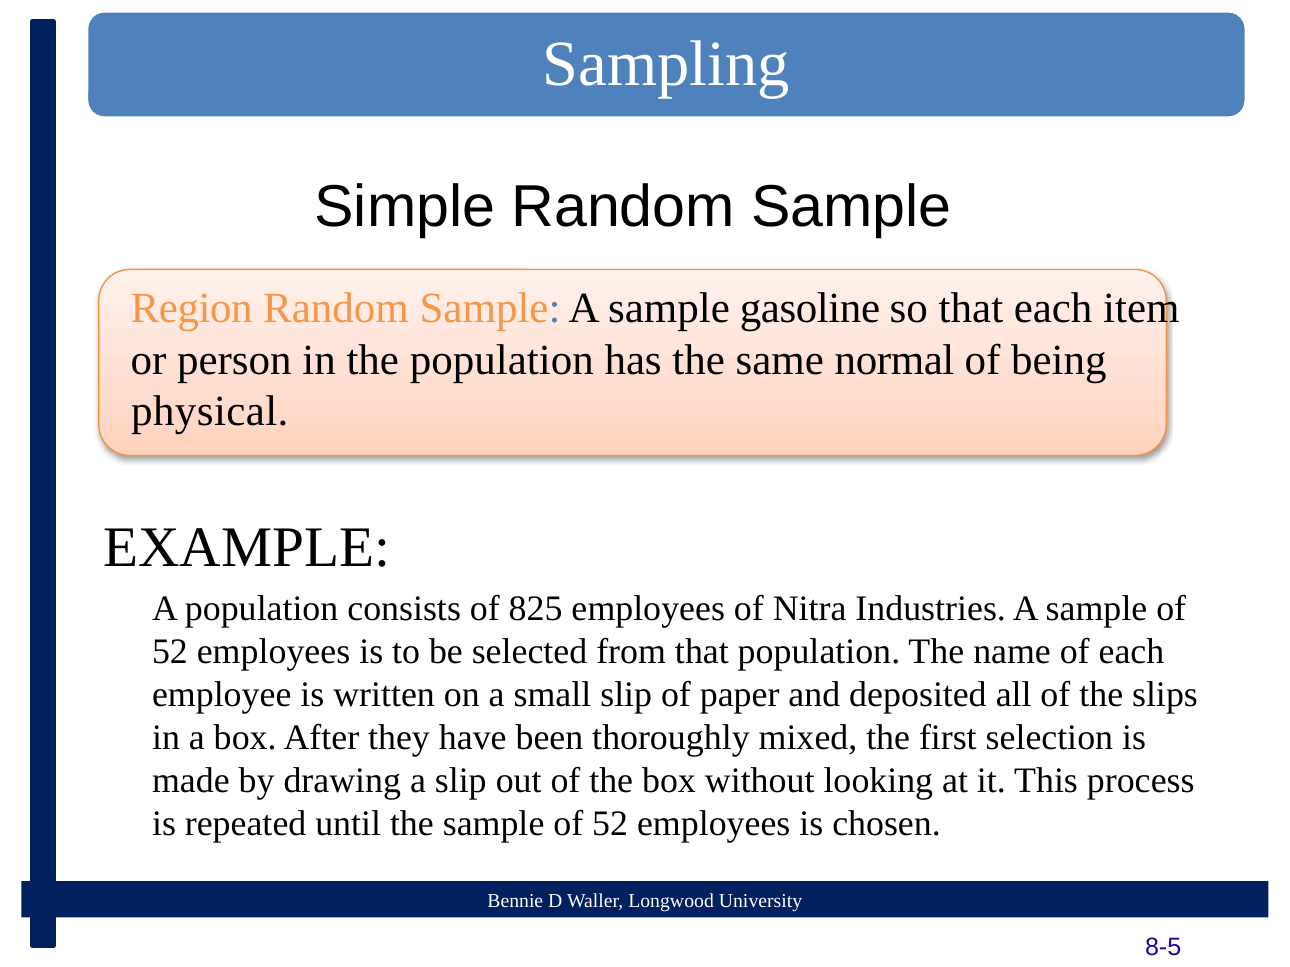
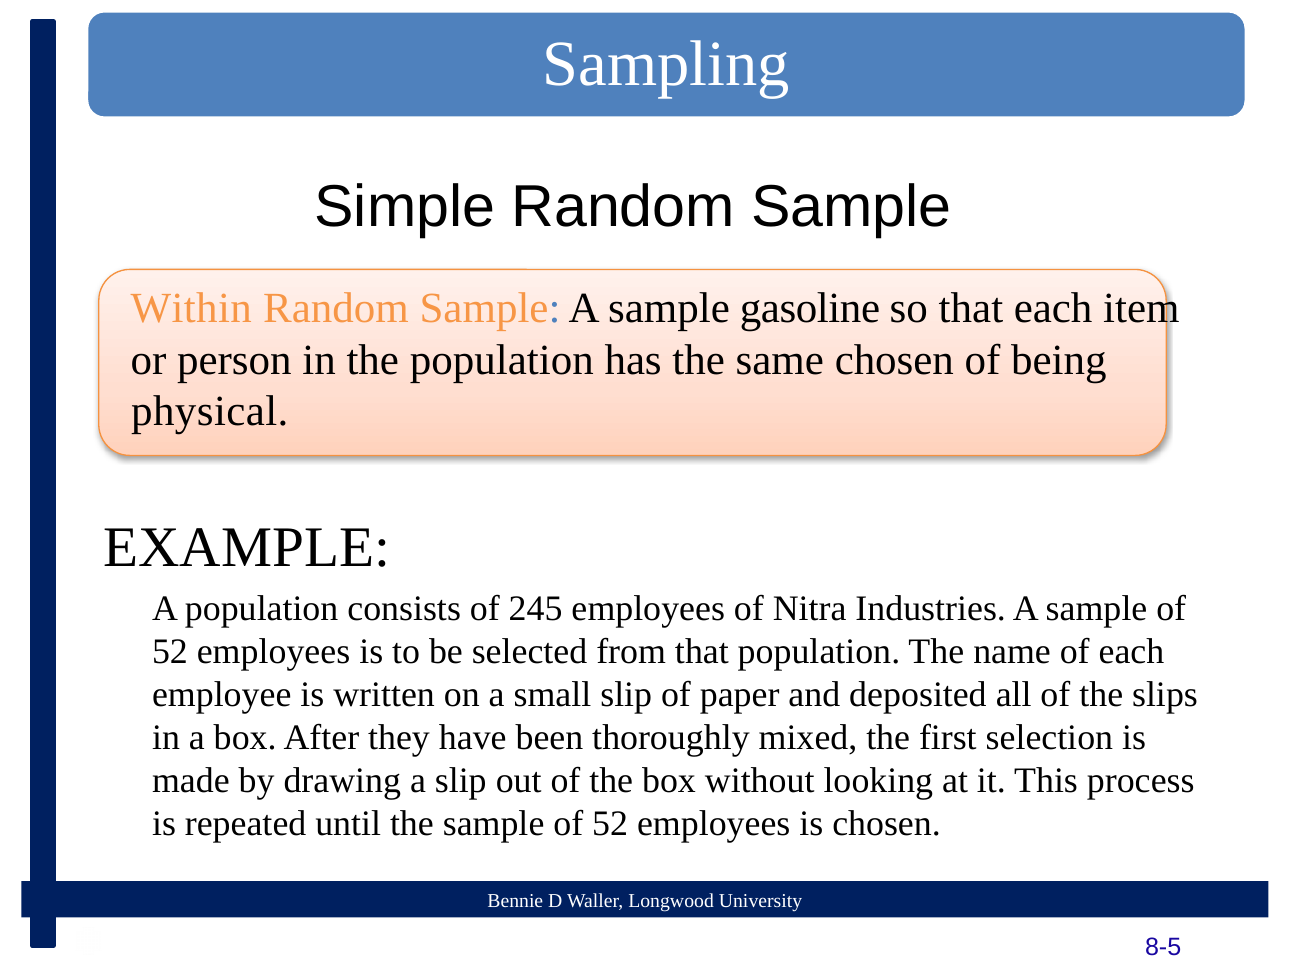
Region: Region -> Within (191, 309)
same normal: normal -> chosen (894, 360)
825: 825 -> 245 (536, 609)
